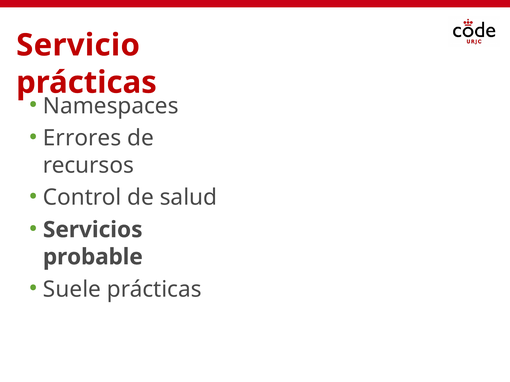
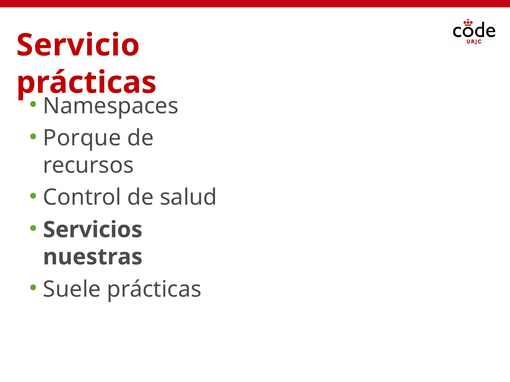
Errores: Errores -> Porque (82, 138)
probable: probable -> nuestras (93, 257)
